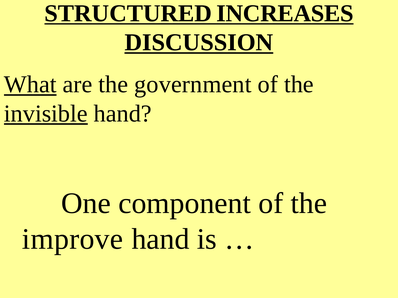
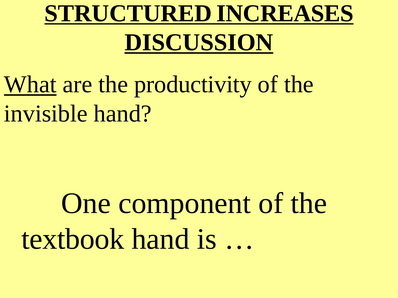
government: government -> productivity (193, 85)
invisible underline: present -> none (46, 114)
improve: improve -> textbook (73, 240)
